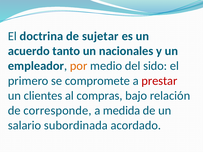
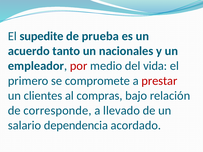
doctrina: doctrina -> supedite (42, 36)
sujetar: sujetar -> prueba (100, 36)
por colour: orange -> red (79, 66)
sido: sido -> vida (155, 66)
medida: medida -> llevado (122, 111)
subordinada: subordinada -> dependencia (76, 126)
